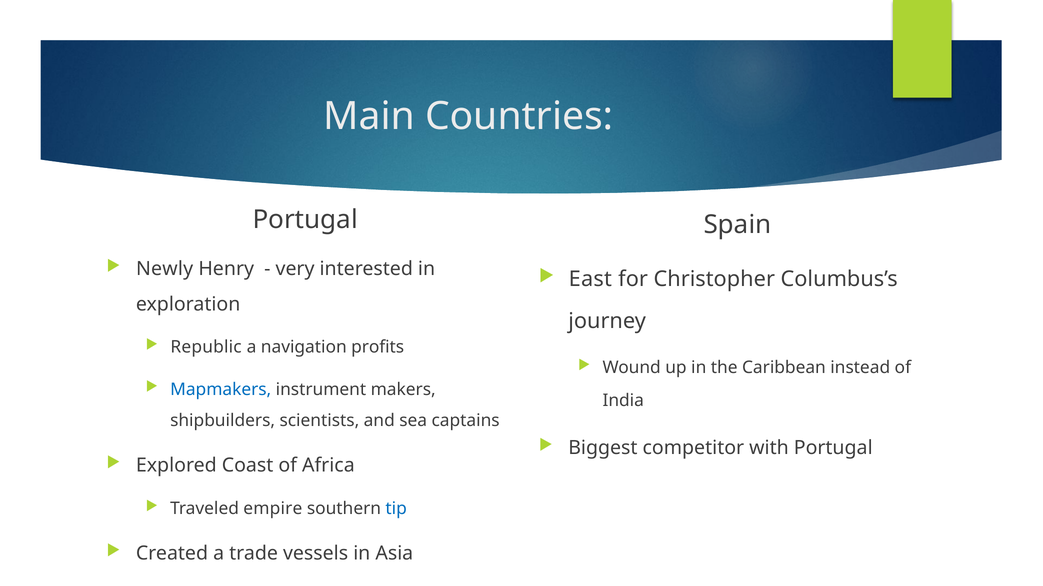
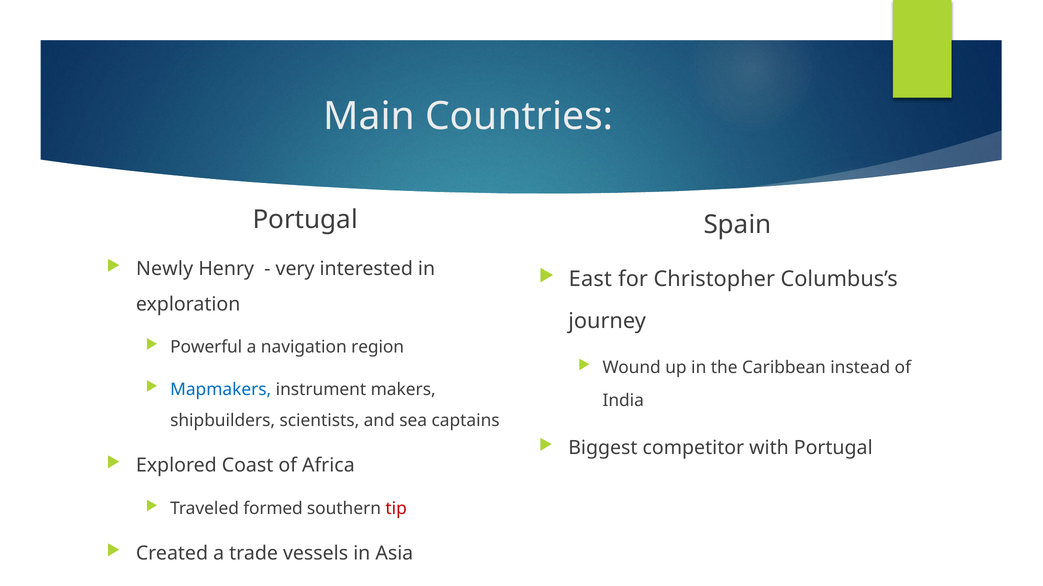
Republic: Republic -> Powerful (206, 348)
profits: profits -> region (378, 348)
empire: empire -> formed (273, 509)
tip colour: blue -> red (396, 509)
